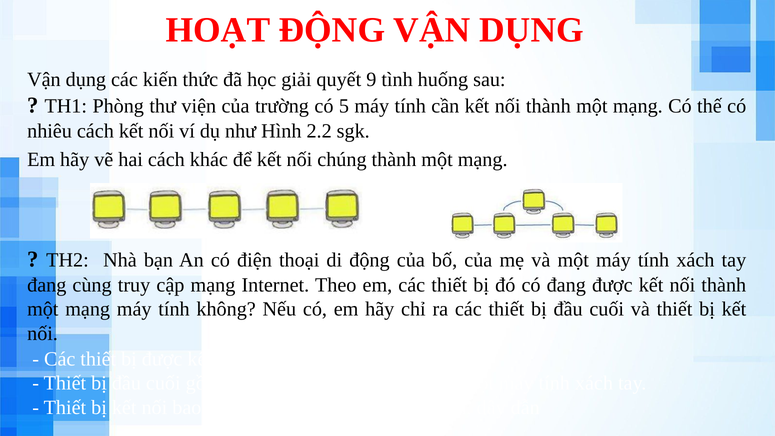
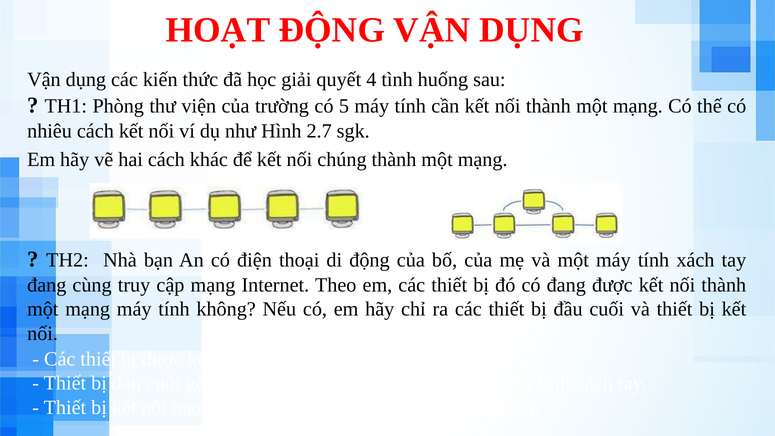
9: 9 -> 4 (371, 80)
2.2: 2.2 -> 2.7 (319, 131)
